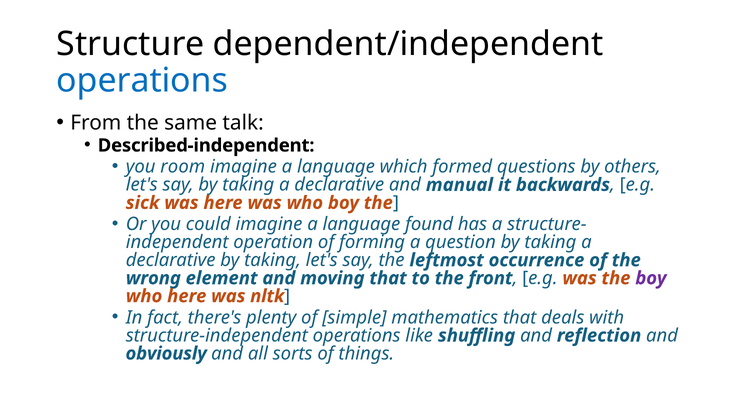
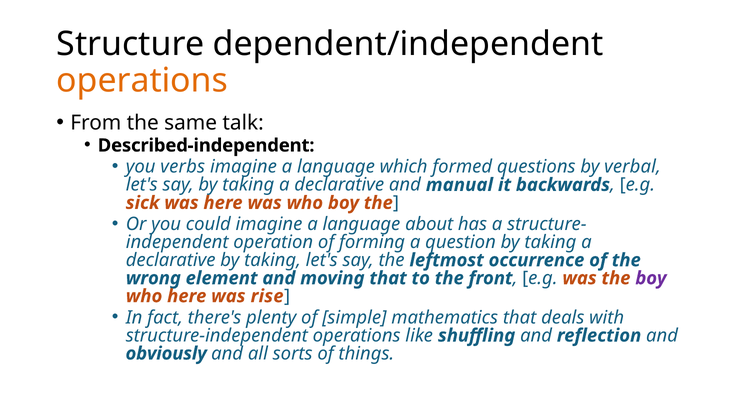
operations colour: blue -> orange (142, 80)
room: room -> verbs (183, 167)
others: others -> verbal (632, 167)
found: found -> about (429, 224)
nltk: nltk -> rise (267, 296)
